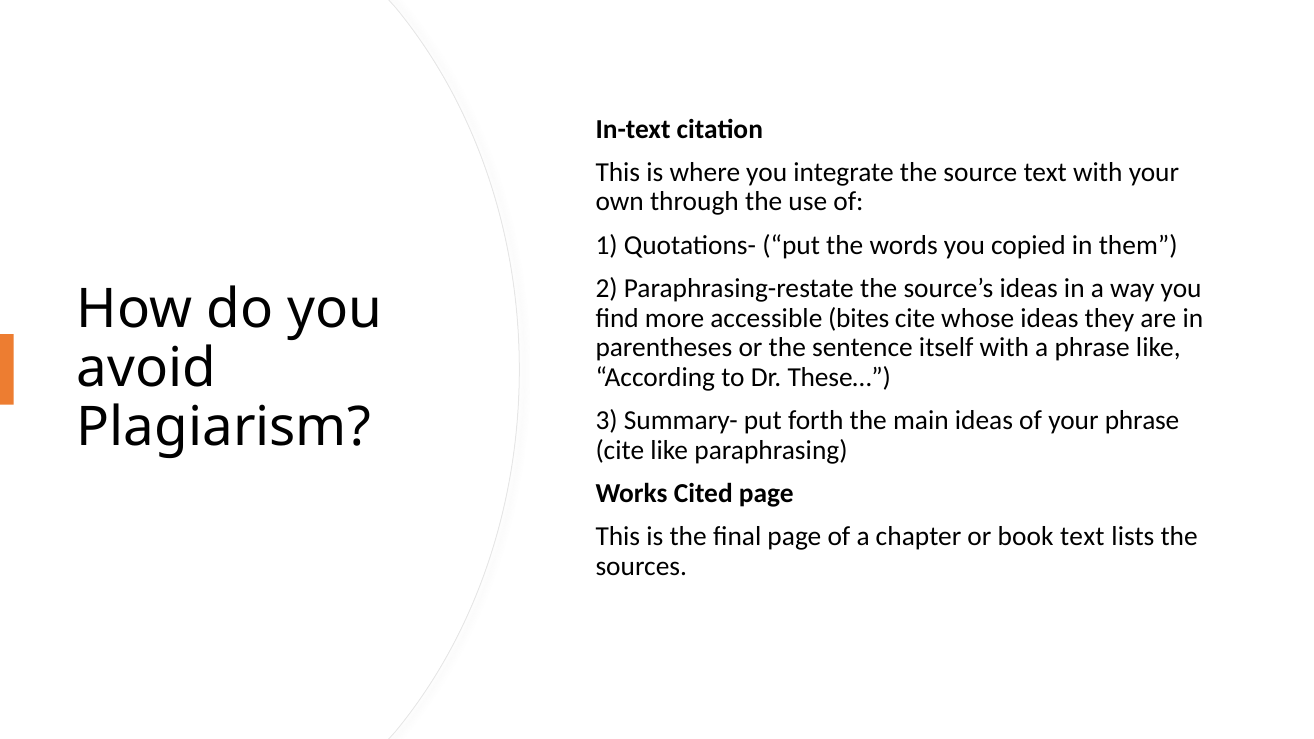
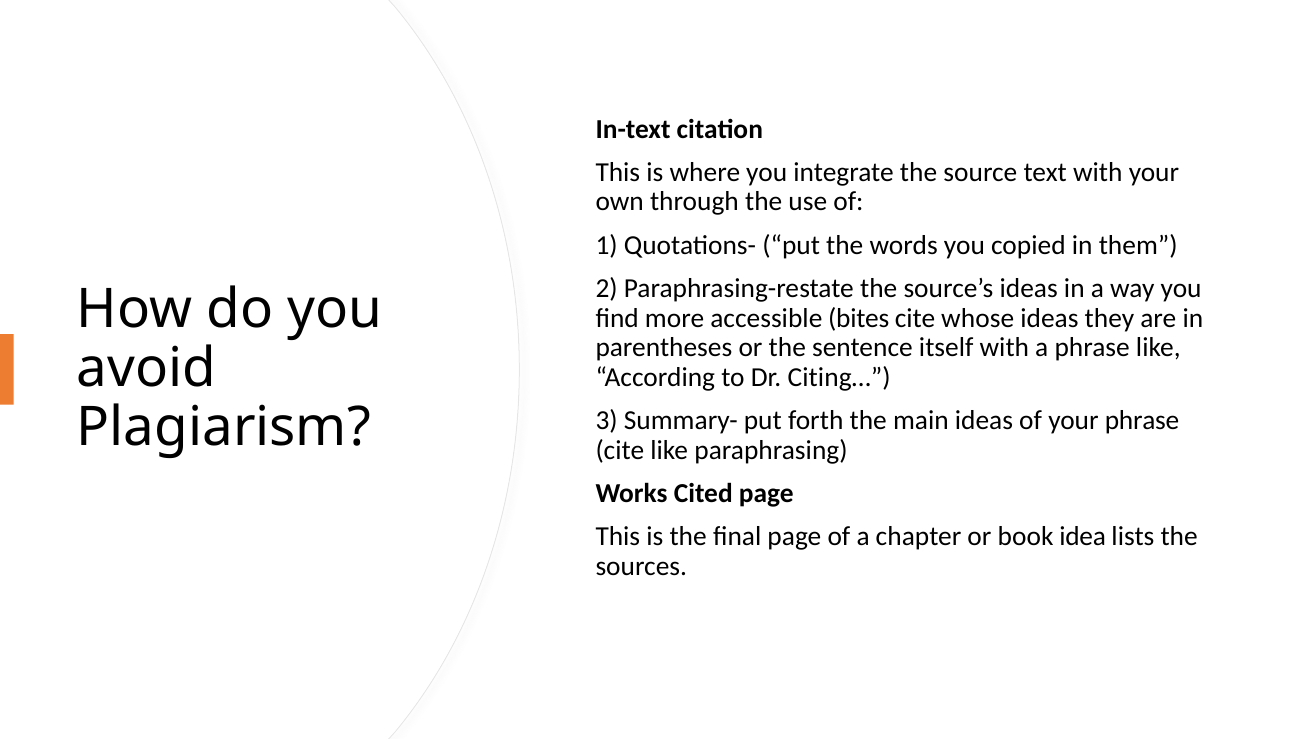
These…: These… -> Citing… (839, 377)
book text: text -> idea (1083, 537)
